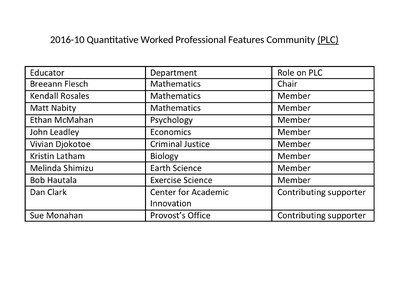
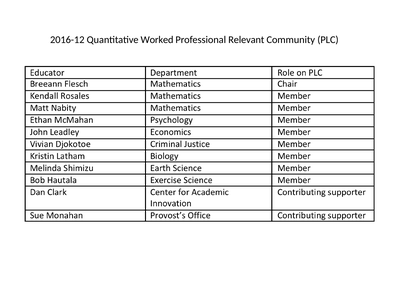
2016-10: 2016-10 -> 2016-12 (67, 40)
Features: Features -> Relevant (246, 40)
PLC underline: present -> none (328, 40)
